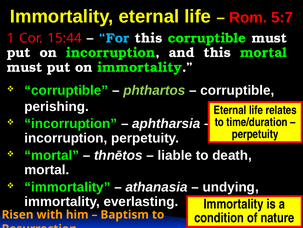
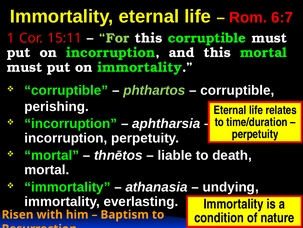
5:7: 5:7 -> 6:7 (282, 18)
15:44: 15:44 -> 15:11 (65, 38)
For colour: light blue -> light green (114, 38)
